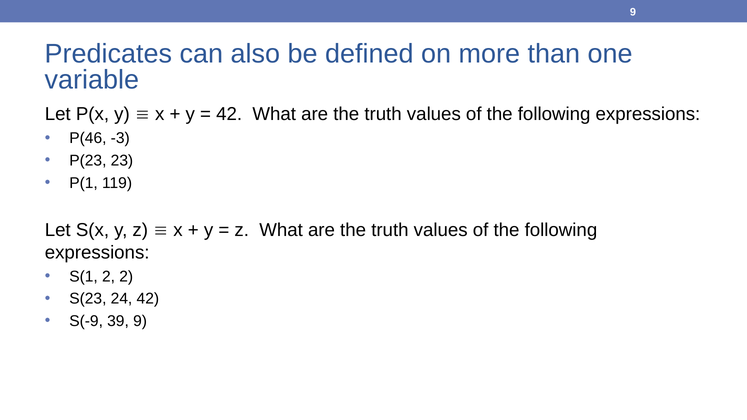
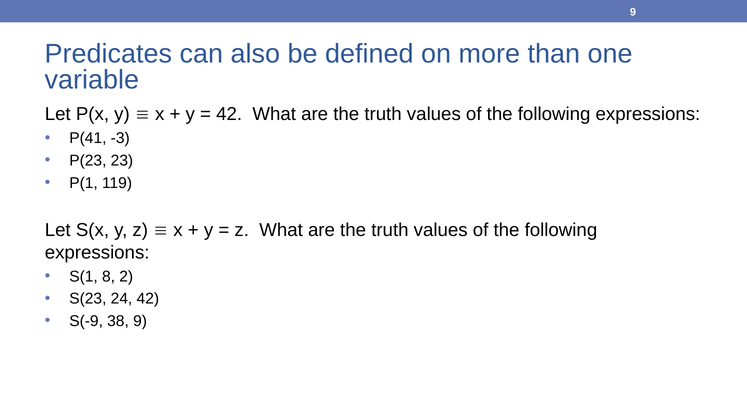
P(46: P(46 -> P(41 (88, 138)
S(1 2: 2 -> 8 (108, 277)
39: 39 -> 38 (118, 321)
